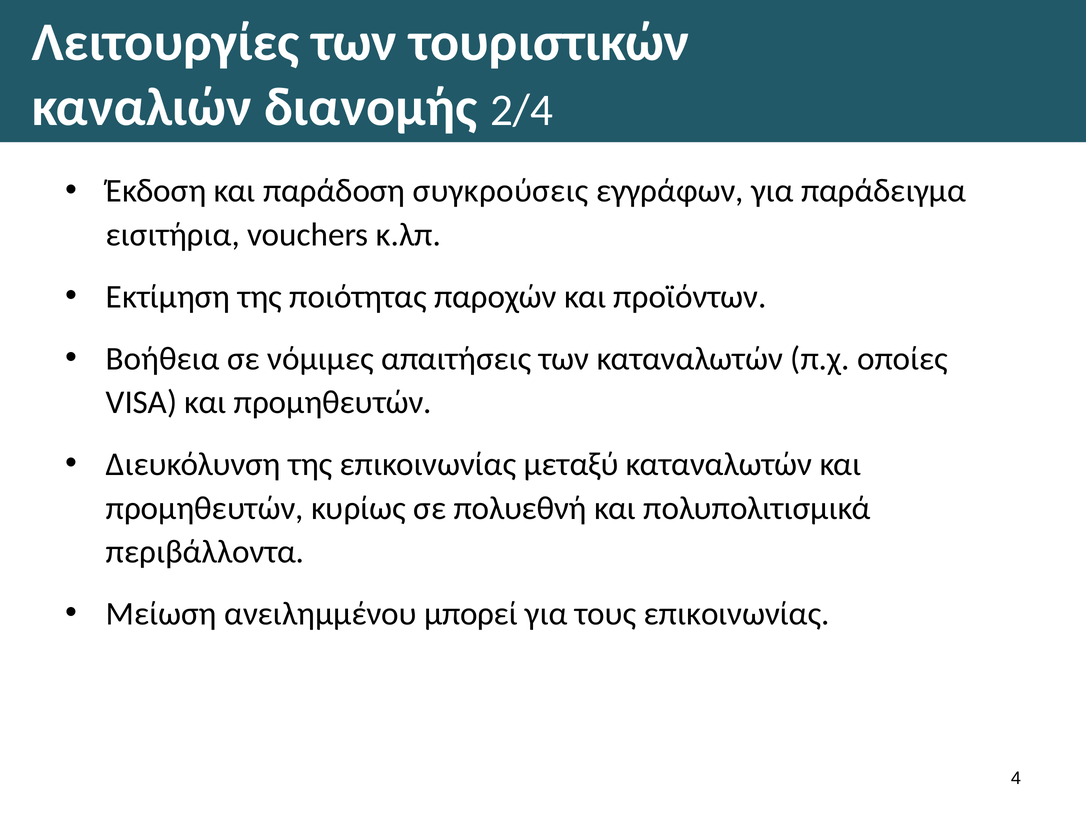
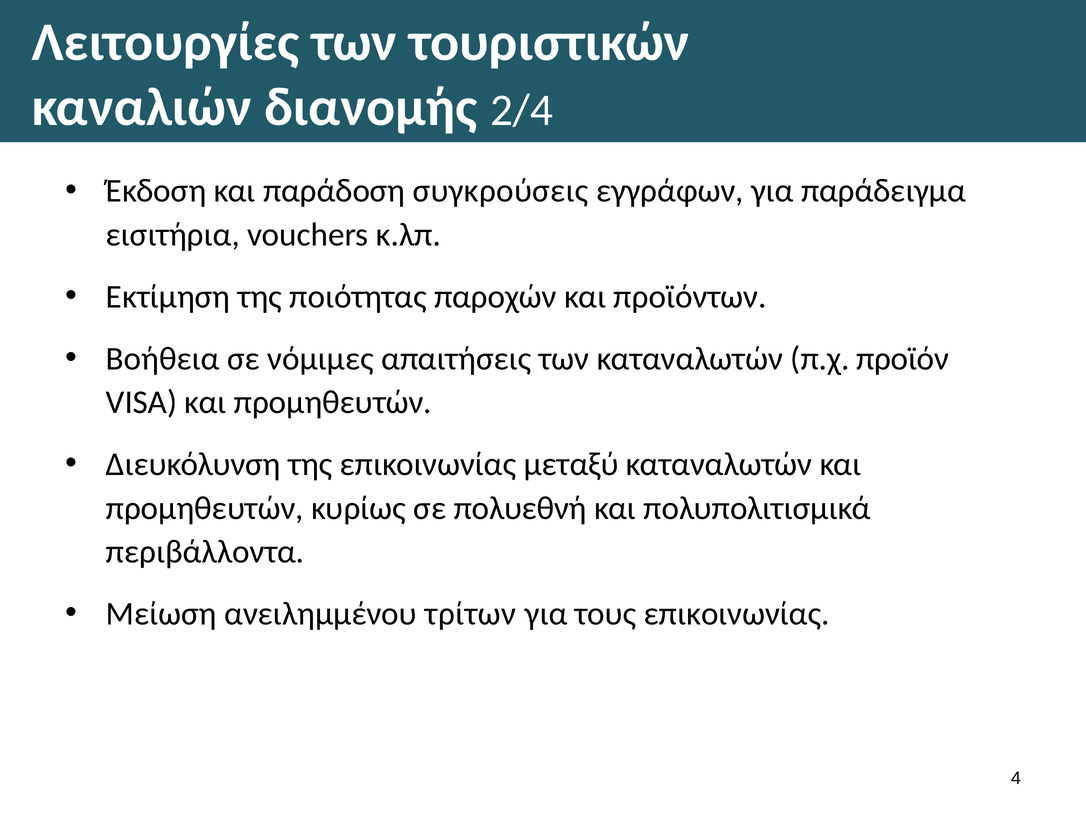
οποίες: οποίες -> προϊόν (903, 358)
μπορεί: μπορεί -> τρίτων (471, 613)
